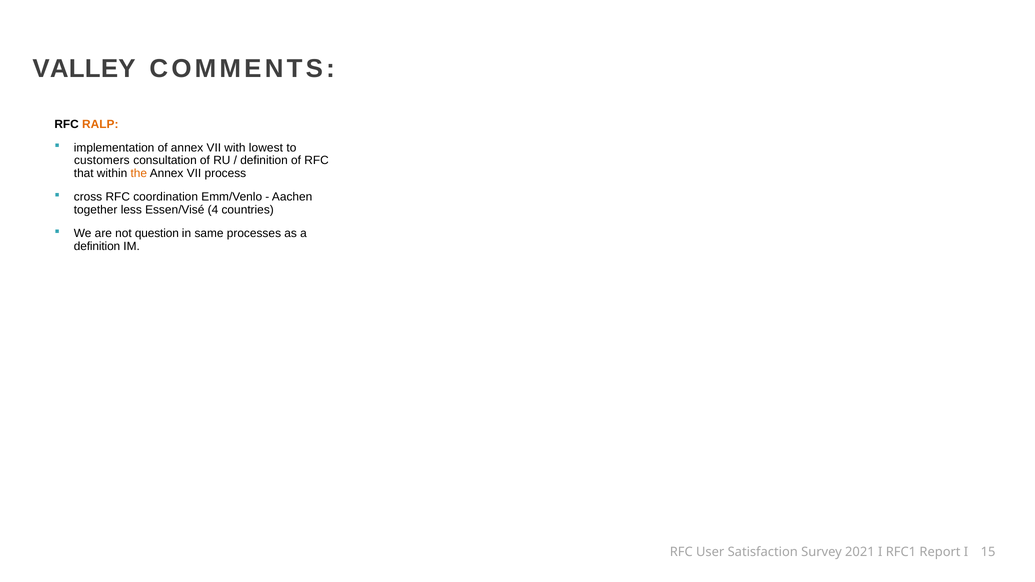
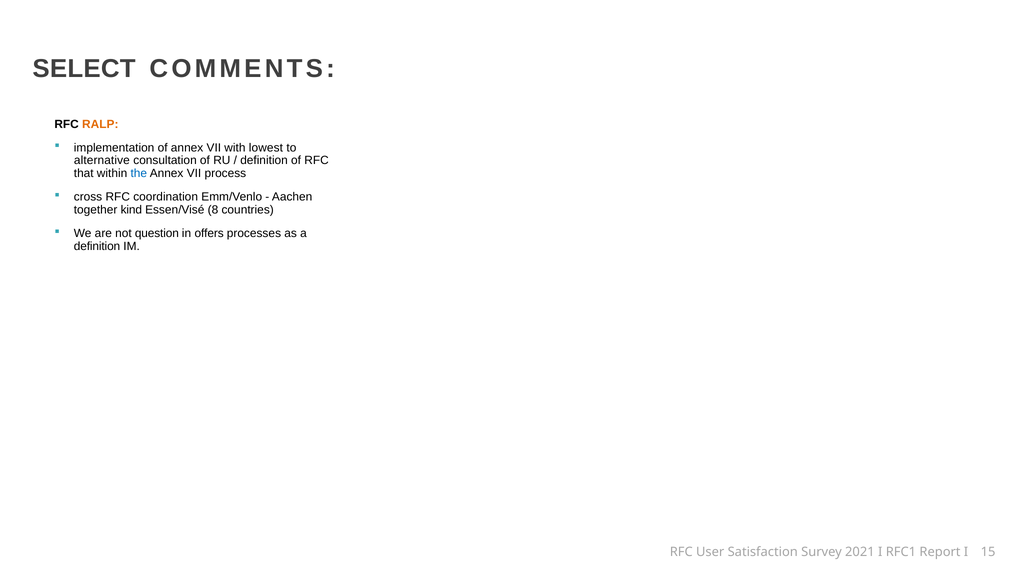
VALLEY: VALLEY -> SELECT (84, 69)
customers: customers -> alternative (102, 161)
the colour: orange -> blue (139, 173)
less: less -> kind (131, 210)
4: 4 -> 8 (213, 210)
same: same -> offers (209, 233)
